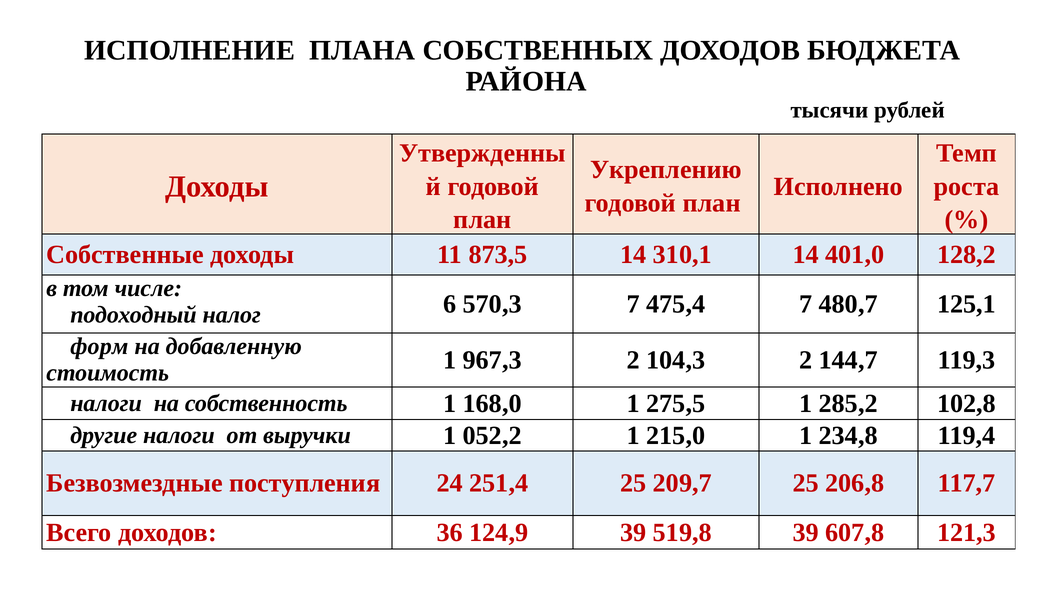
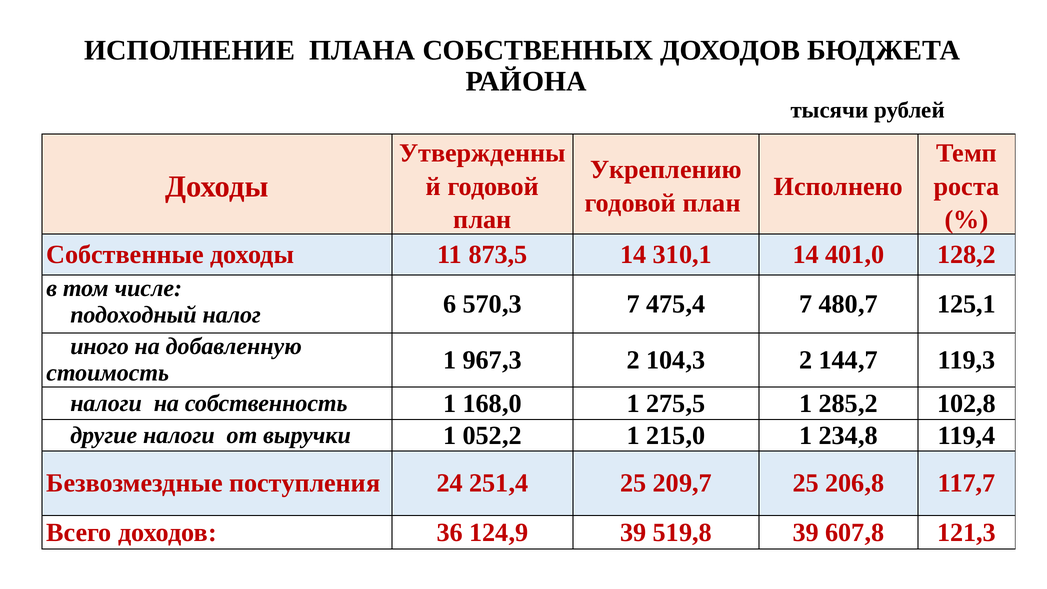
форм: форм -> иного (100, 346)
